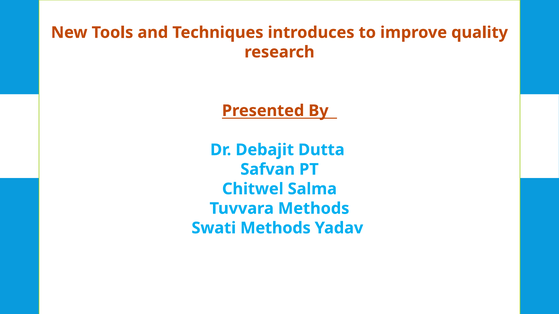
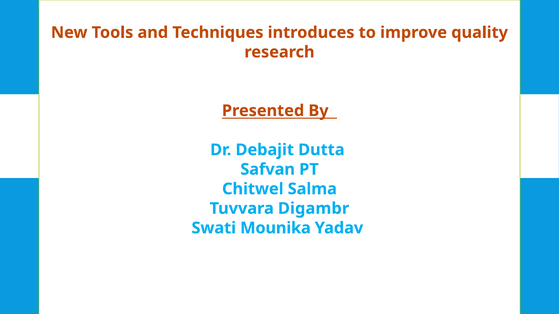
Tuvvara Methods: Methods -> Digambr (314, 209)
Swati Methods: Methods -> Mounika (275, 228)
